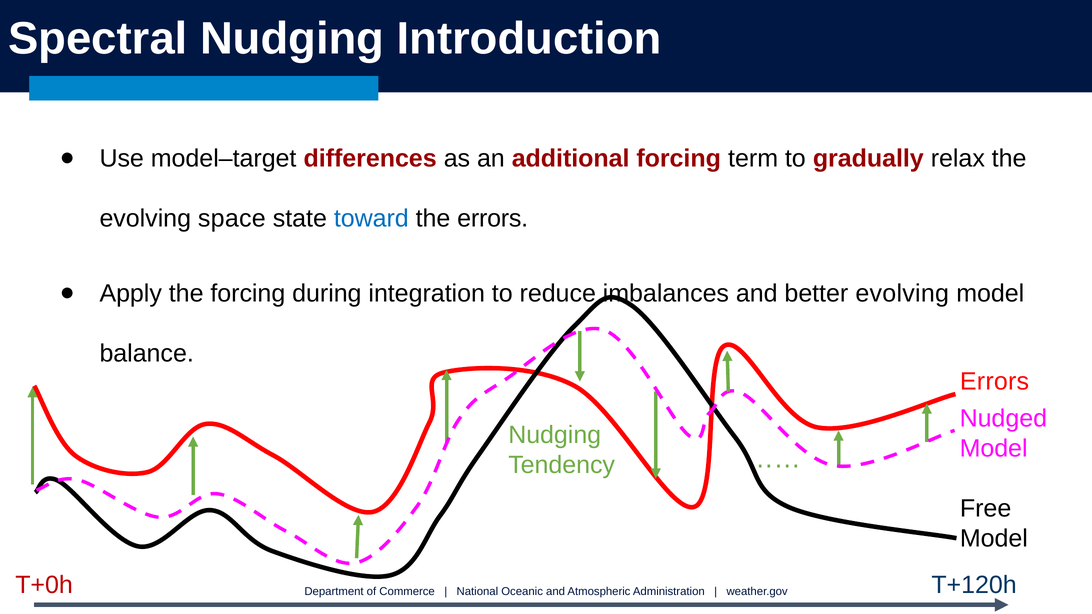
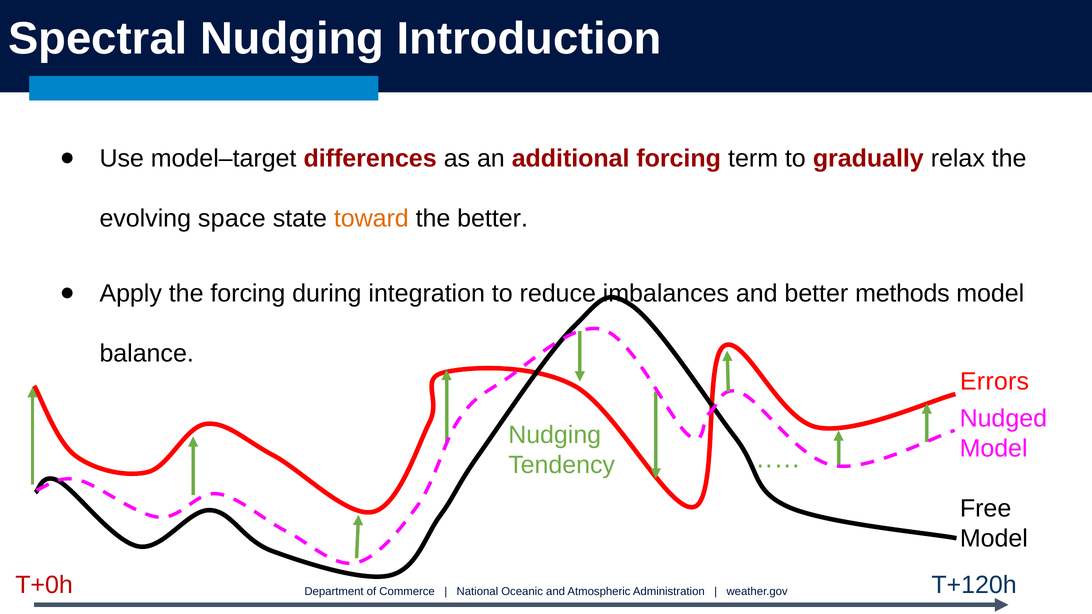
toward colour: blue -> orange (371, 219)
the errors: errors -> better (493, 219)
better evolving: evolving -> methods (902, 293)
